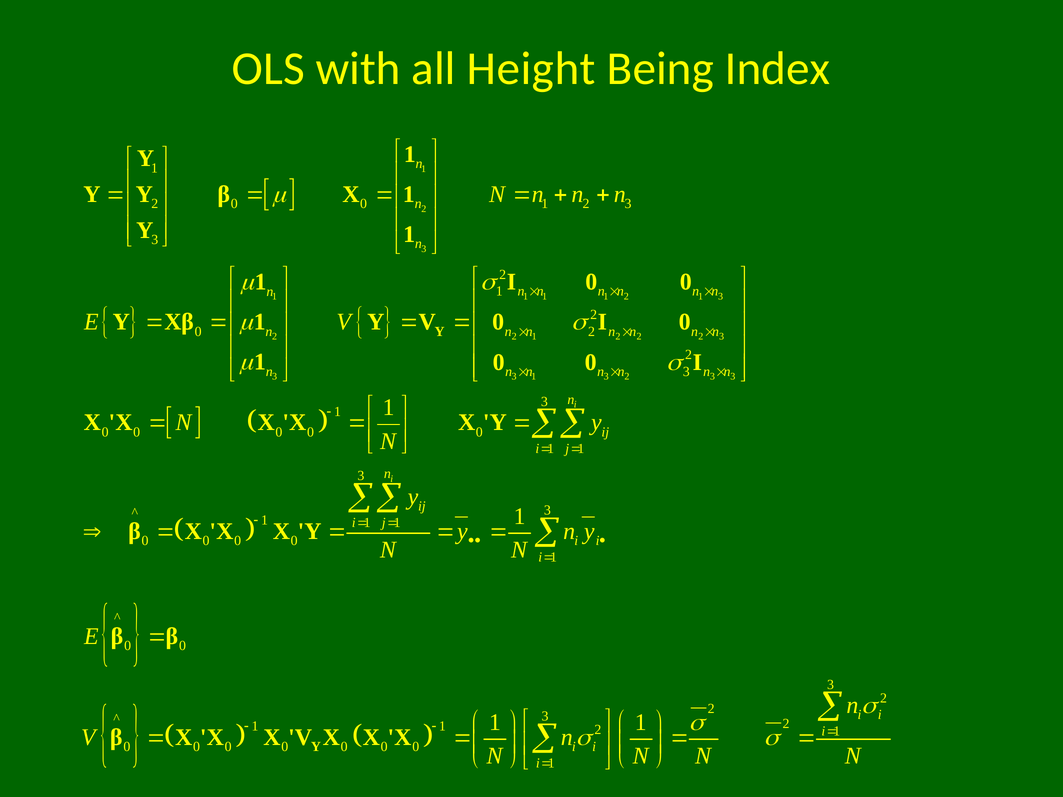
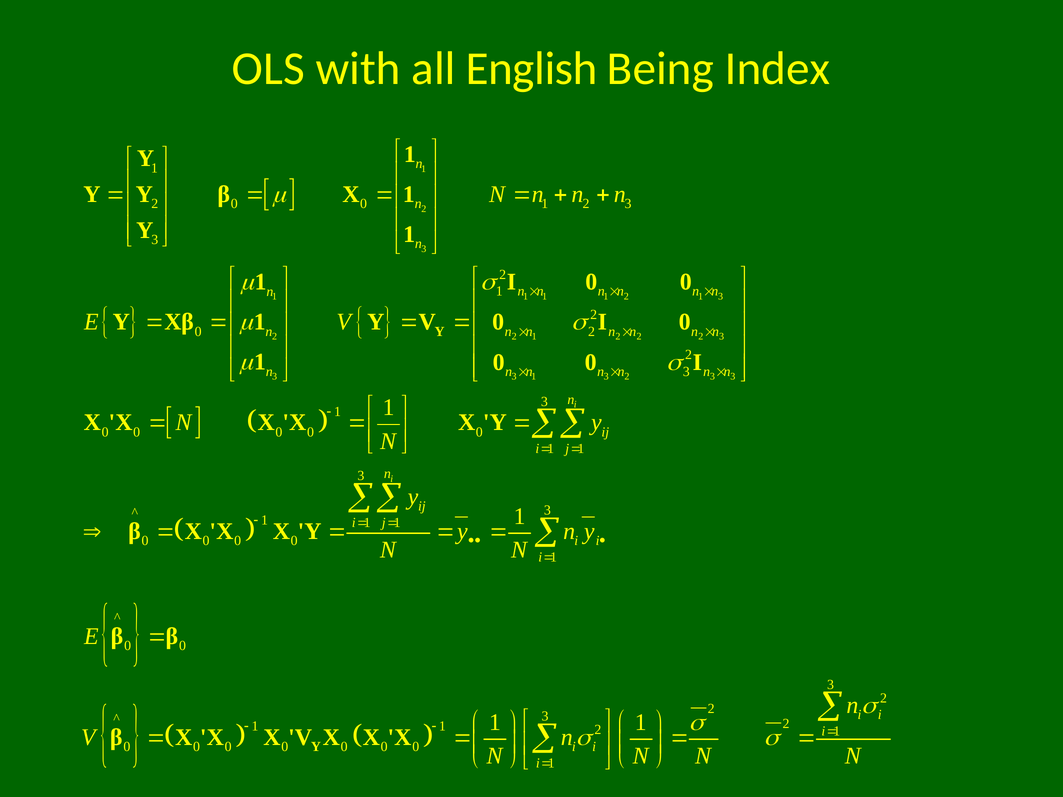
Height: Height -> English (532, 69)
